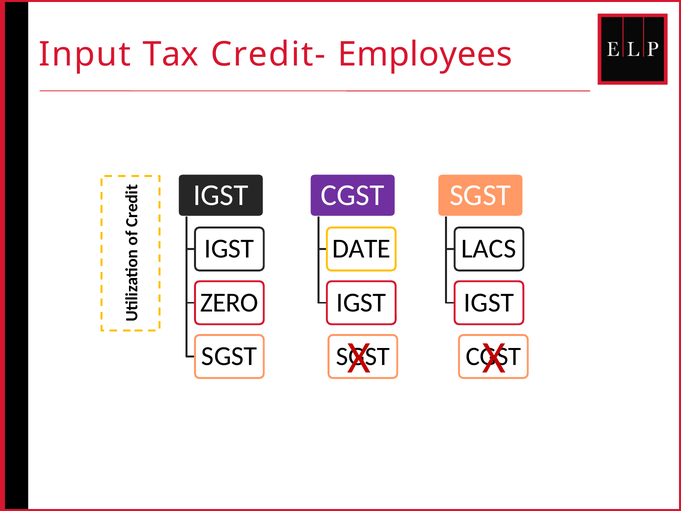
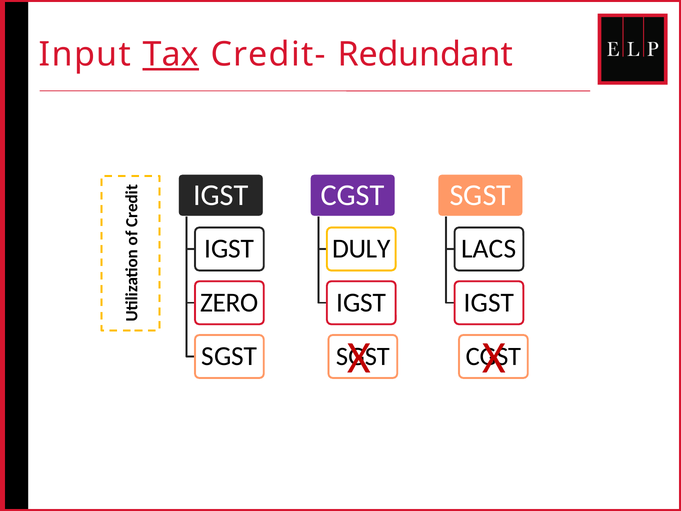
Tax underline: none -> present (171, 55)
Employees: Employees -> Redundant (425, 55)
DATE: DATE -> DULY (361, 249)
